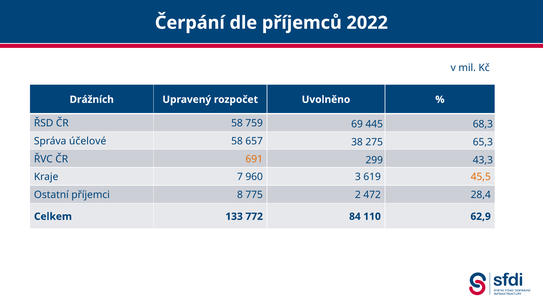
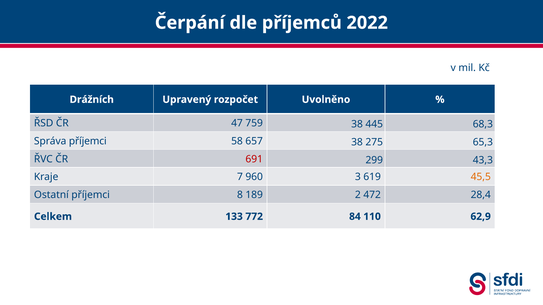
ČR 58: 58 -> 47 (237, 123)
759 69: 69 -> 38 (357, 124)
Správa účelové: účelové -> příjemci (88, 141)
691 colour: orange -> red (254, 159)
775: 775 -> 189 (254, 195)
